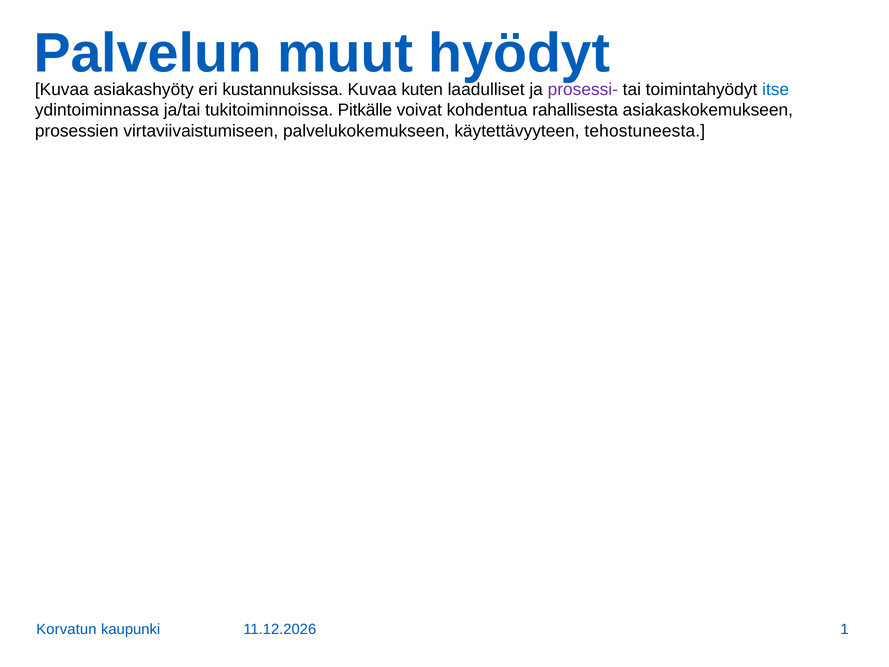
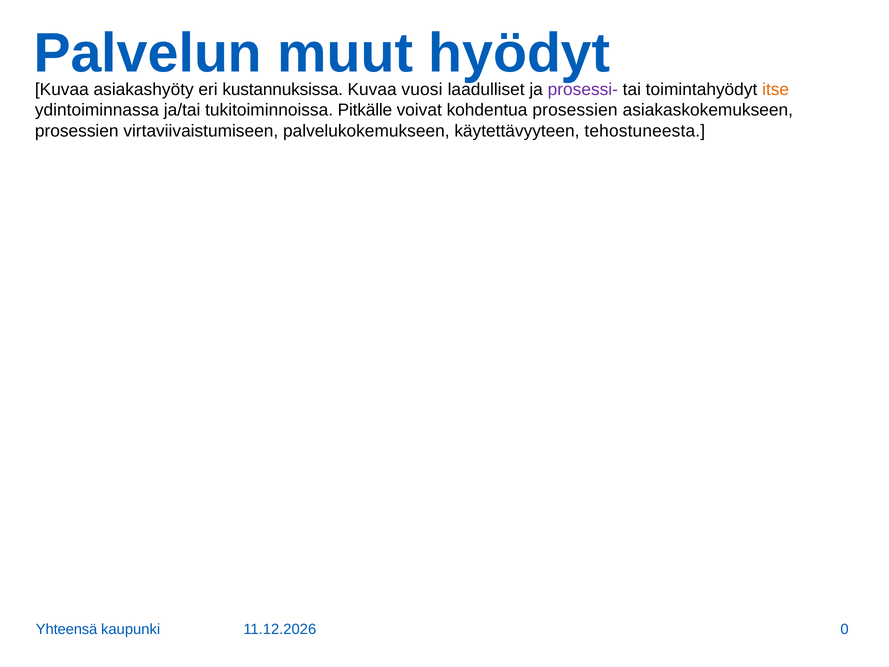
kuten: kuten -> vuosi (422, 89)
itse colour: blue -> orange (776, 89)
kohdentua rahallisesta: rahallisesta -> prosessien (575, 110)
Korvatun: Korvatun -> Yhteensä (67, 629)
1: 1 -> 0 (845, 629)
